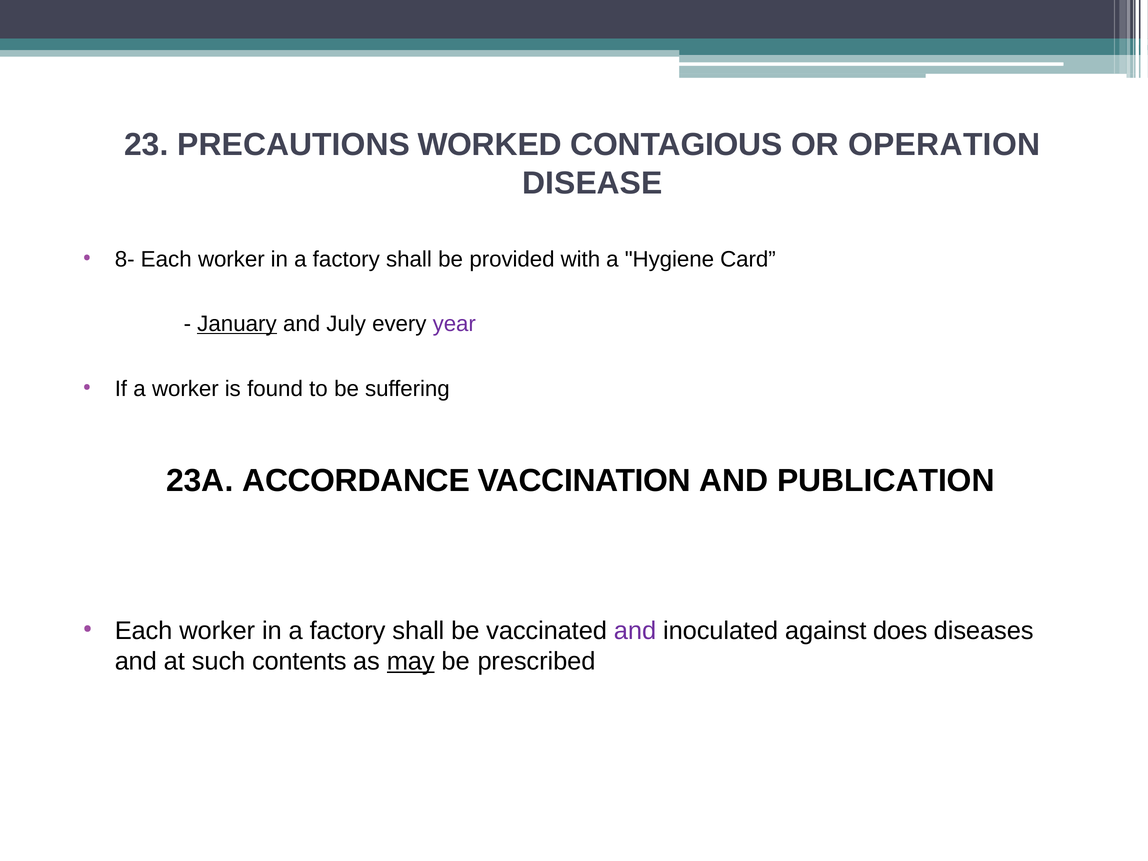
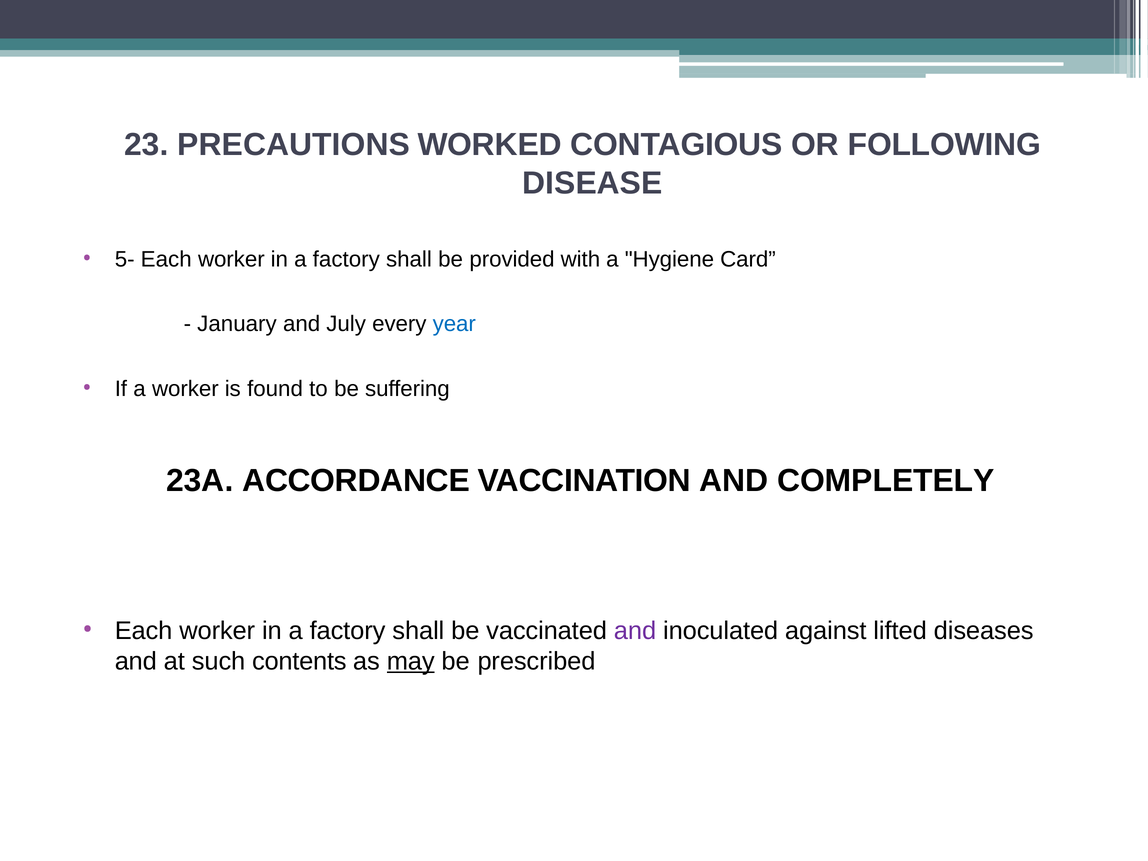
OPERATION: OPERATION -> FOLLOWING (944, 145)
8-: 8- -> 5- (125, 259)
January underline: present -> none (237, 324)
year colour: purple -> blue (454, 324)
PUBLICATION: PUBLICATION -> COMPLETELY (886, 481)
does: does -> lifted (900, 631)
